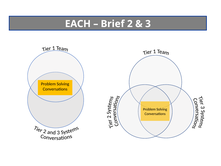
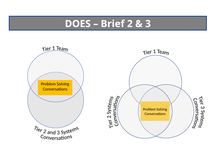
EACH: EACH -> DOES (78, 24)
